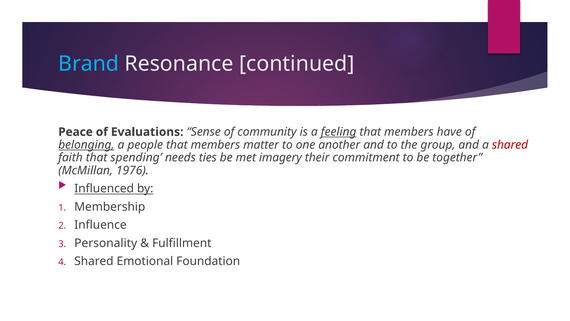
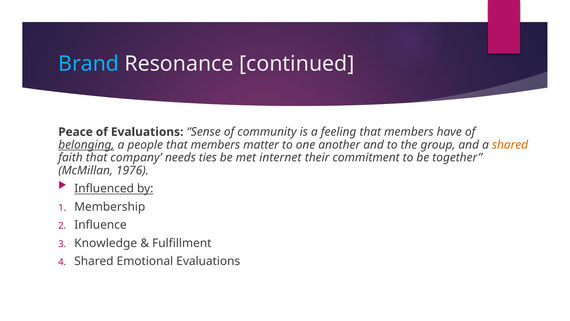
feeling underline: present -> none (339, 132)
shared colour: red -> orange (510, 145)
spending: spending -> company (136, 157)
imagery: imagery -> internet (280, 157)
Personality: Personality -> Knowledge (106, 243)
Emotional Foundation: Foundation -> Evaluations (208, 261)
